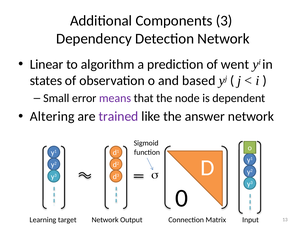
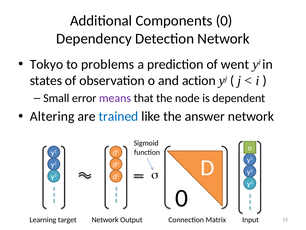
Components 3: 3 -> 0 (224, 21)
Linear: Linear -> Tokyo (47, 64)
algorithm: algorithm -> problems (108, 64)
based: based -> action (199, 81)
trained colour: purple -> blue (118, 116)
